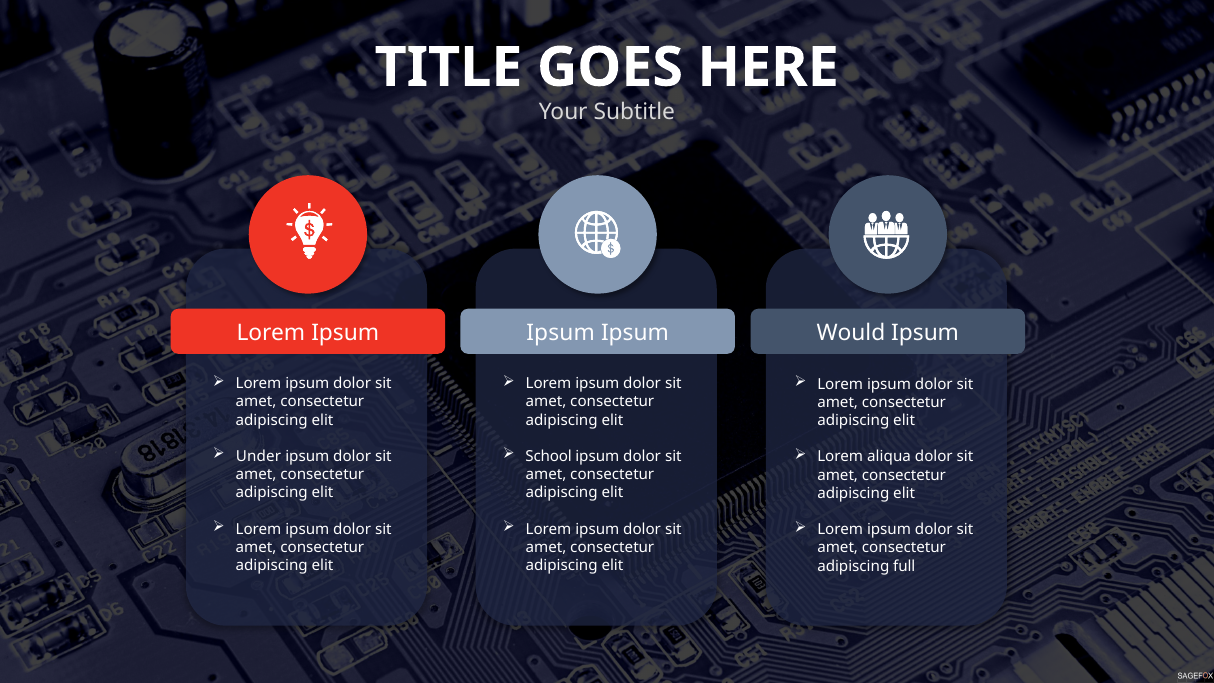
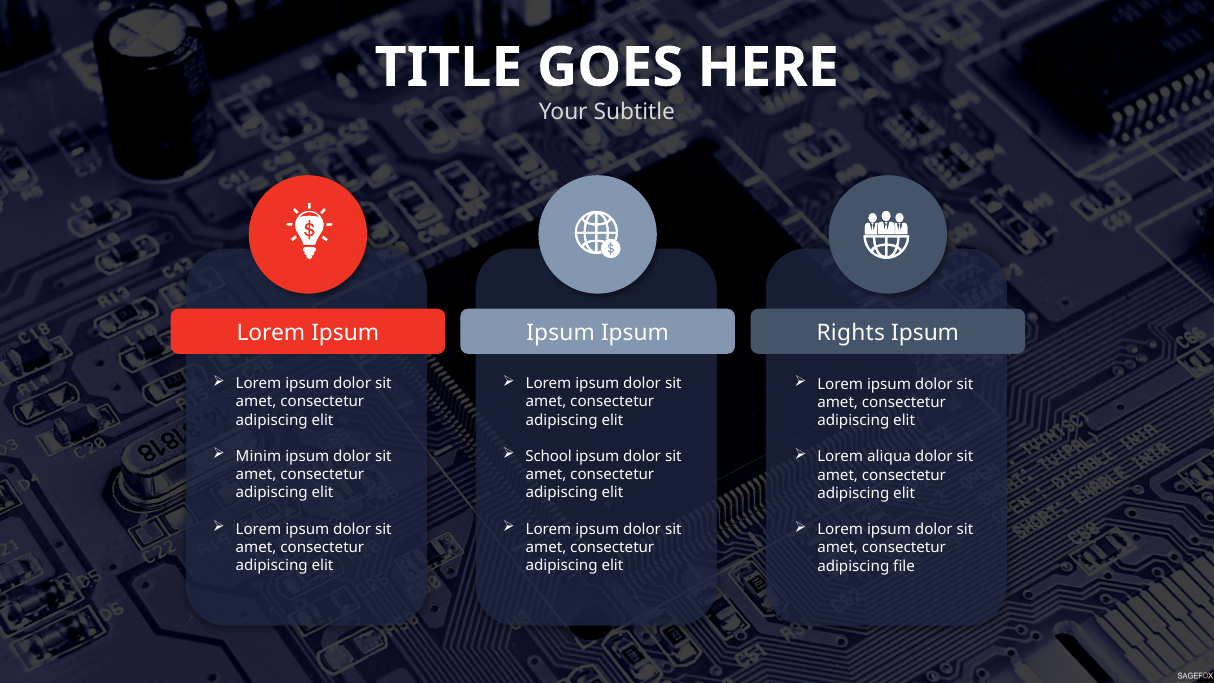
Would: Would -> Rights (851, 333)
Under: Under -> Minim (258, 456)
full: full -> file (904, 566)
